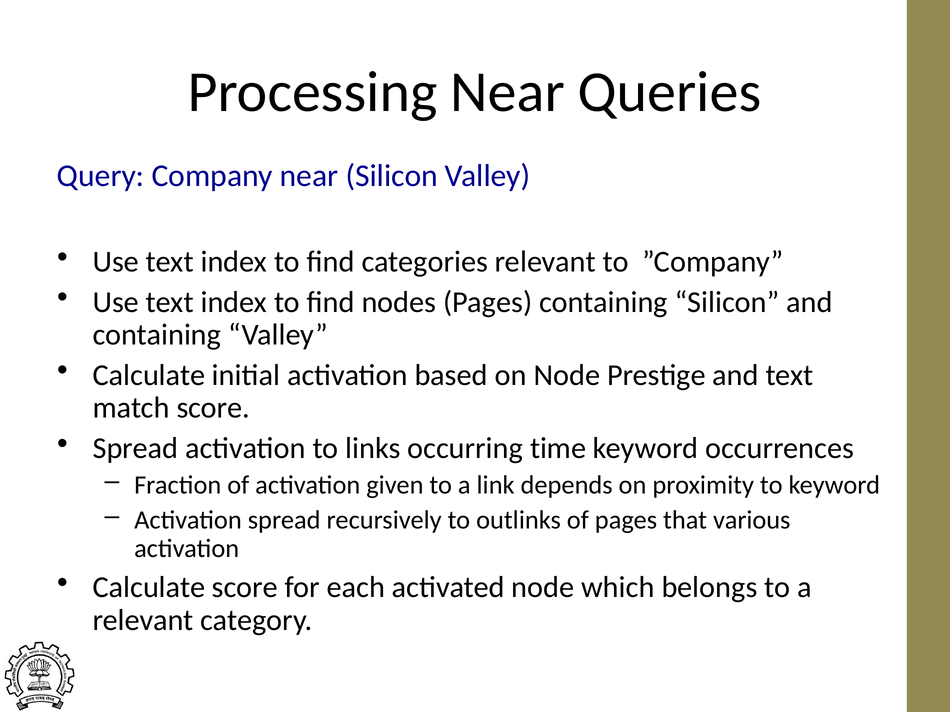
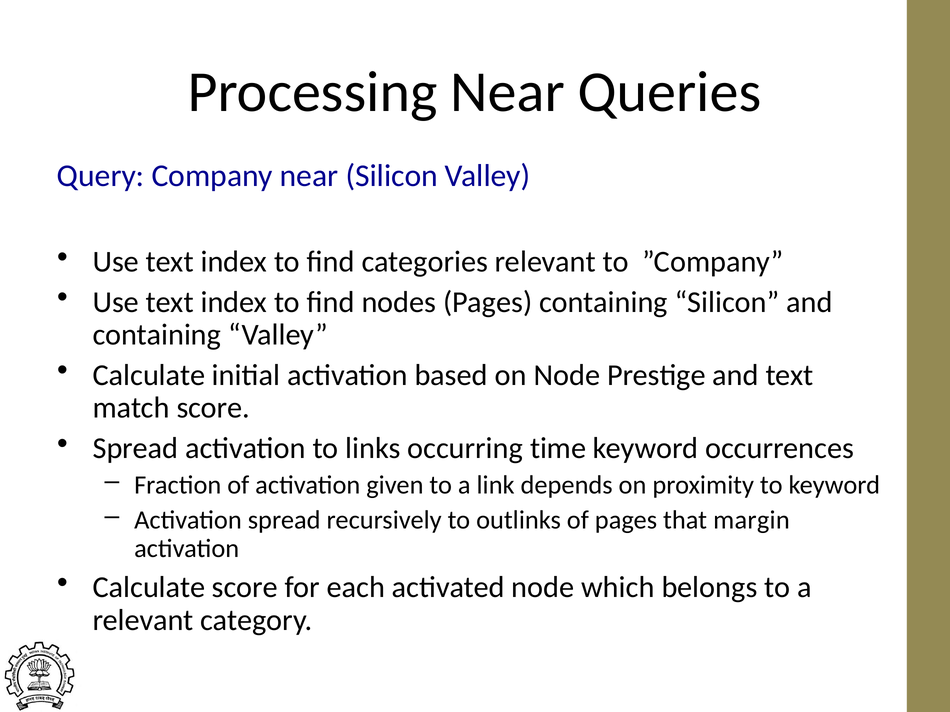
various: various -> margin (752, 521)
